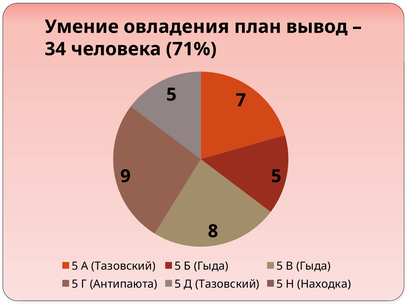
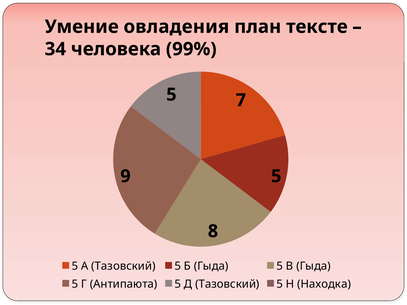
вывод: вывод -> тексте (317, 27)
71%: 71% -> 99% (191, 49)
